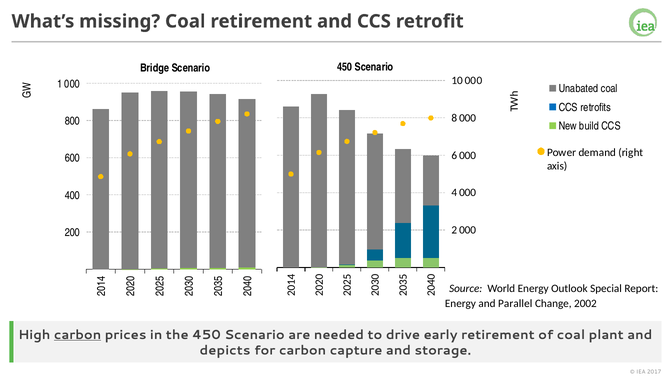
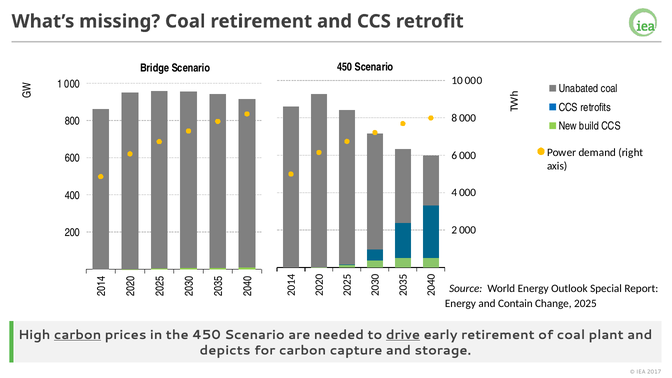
Parallel: Parallel -> Contain (515, 304)
2002: 2002 -> 2025 (585, 304)
drive underline: none -> present (403, 335)
